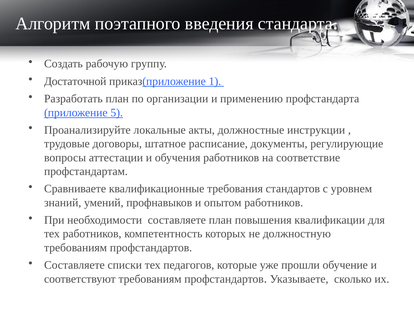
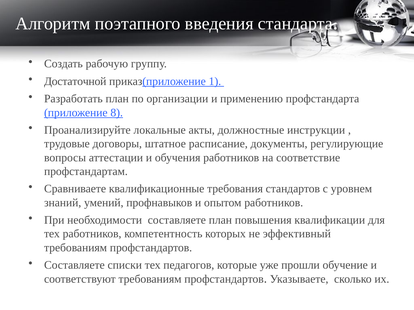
5: 5 -> 8 (117, 113)
должностную: должностную -> эффективный (297, 234)
